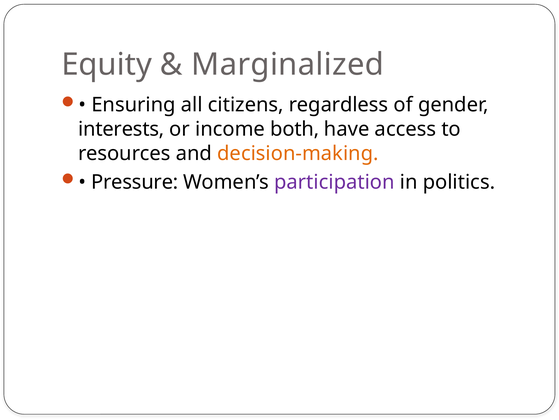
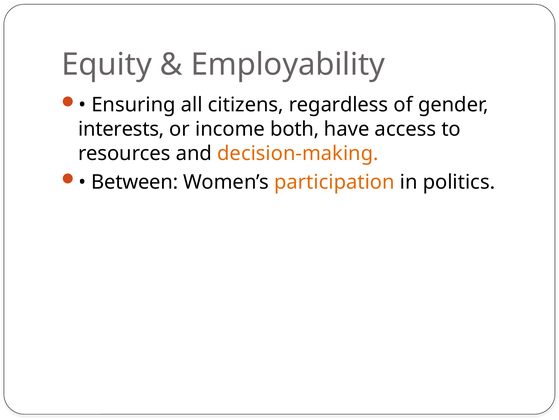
Marginalized: Marginalized -> Employability (288, 65)
Pressure: Pressure -> Between (135, 182)
participation colour: purple -> orange (334, 182)
